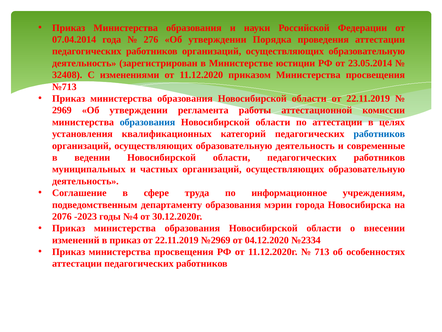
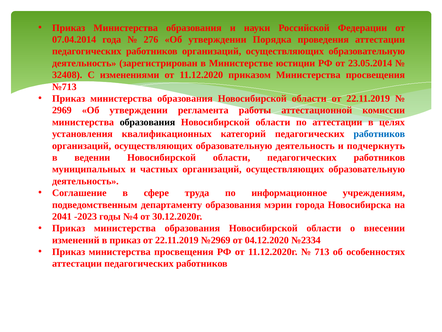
образования colour: blue -> black (147, 122)
современные: современные -> подчеркнуть (376, 146)
2076: 2076 -> 2041 (62, 216)
